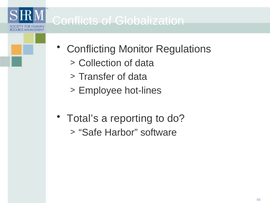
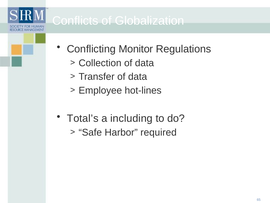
reporting: reporting -> including (131, 118)
software: software -> required (159, 132)
